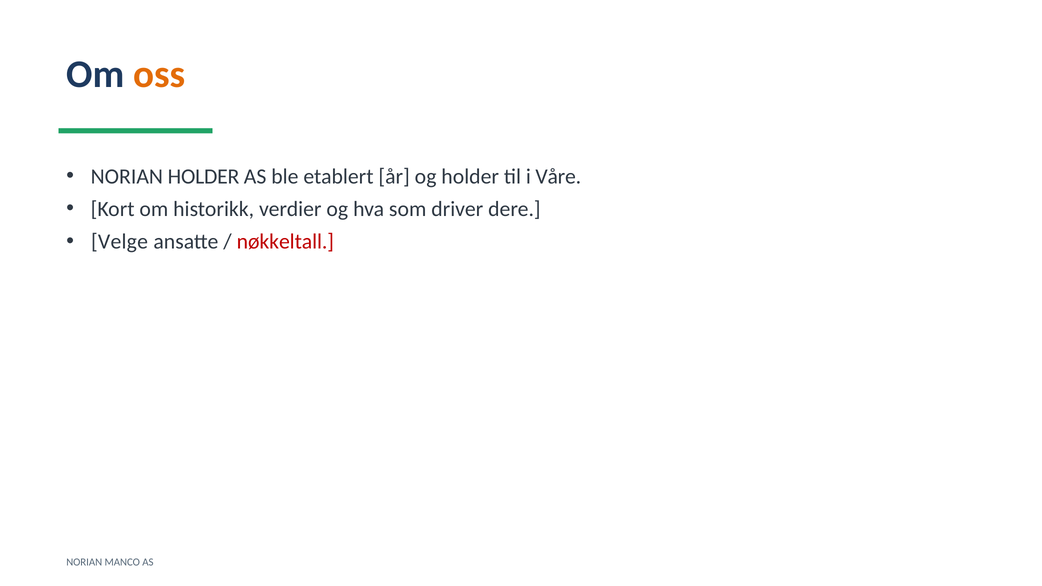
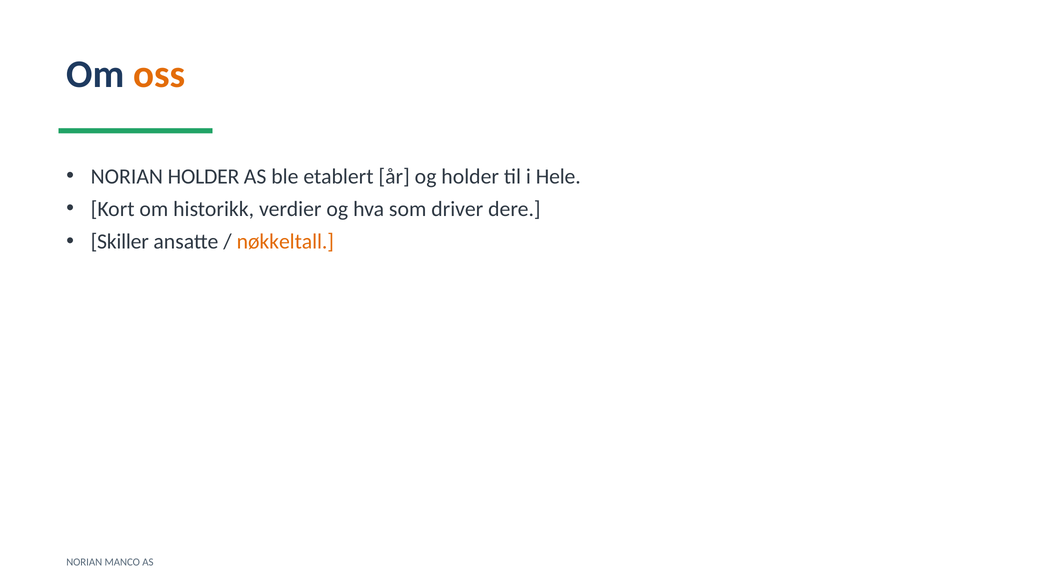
Våre: Våre -> Hele (558, 176)
Velge: Velge -> Skiller (120, 242)
nøkkeltall colour: red -> orange (285, 242)
